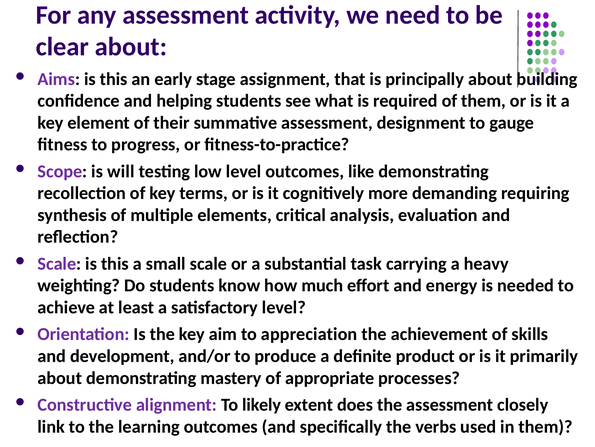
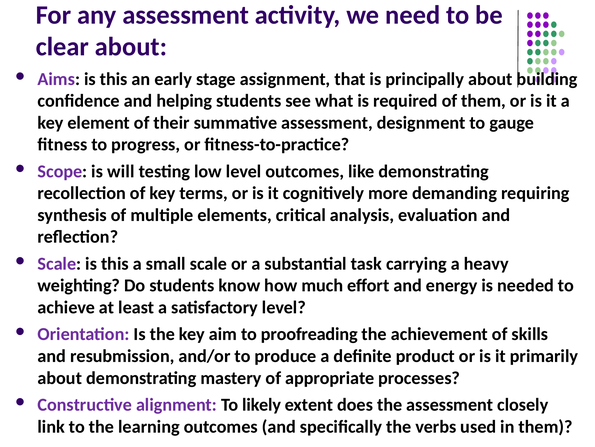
appreciation: appreciation -> proofreading (309, 334)
development: development -> resubmission (122, 356)
